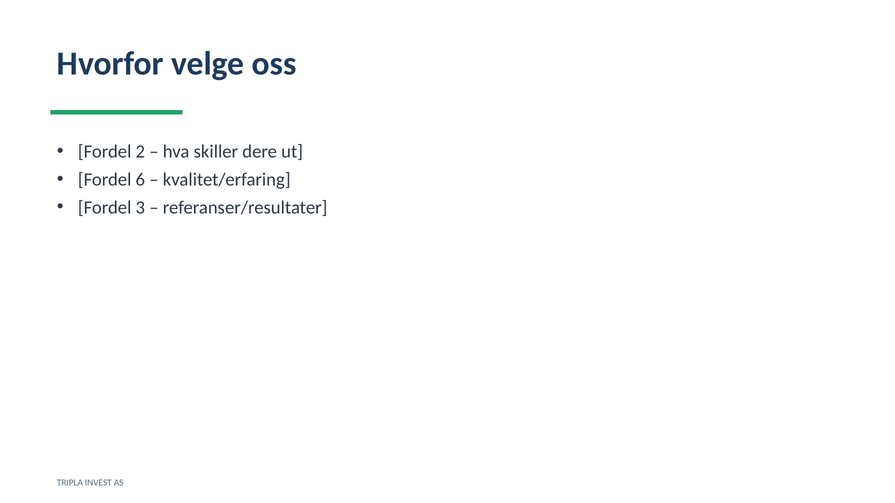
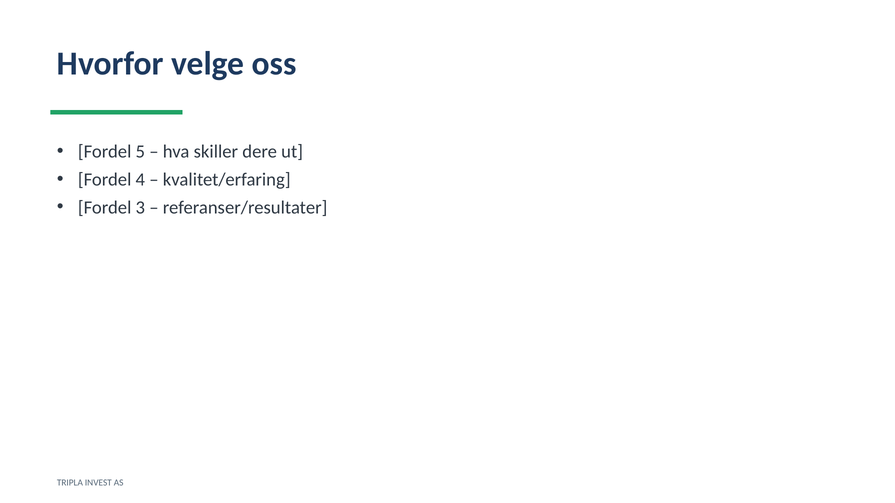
2: 2 -> 5 (140, 152)
6: 6 -> 4 (140, 180)
